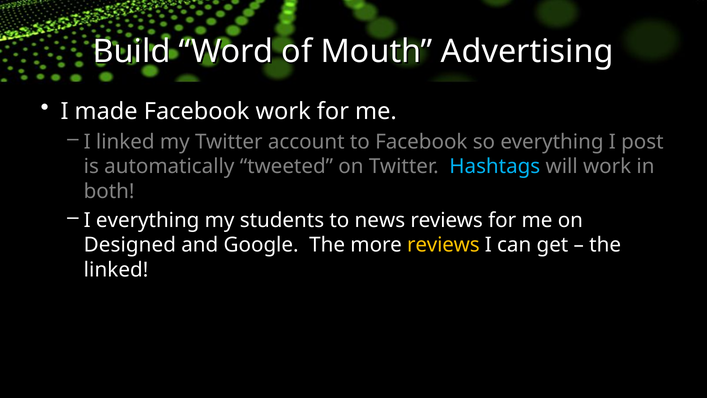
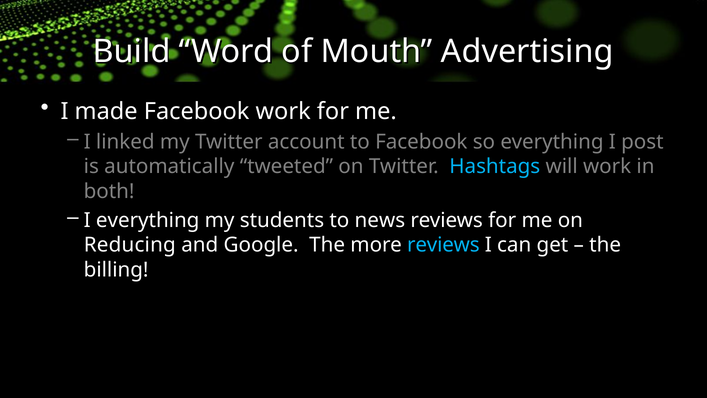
Designed: Designed -> Reducing (130, 245)
reviews colour: yellow -> light blue (443, 245)
linked: linked -> billing (116, 270)
